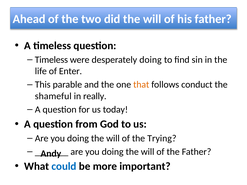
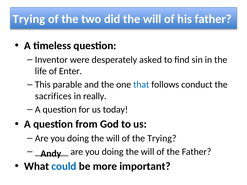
Ahead: Ahead -> Trying (29, 19)
Timeless: Timeless -> Inventor (51, 60)
desperately doing: doing -> asked (151, 60)
that colour: orange -> blue (141, 85)
shameful: shameful -> sacrifices (53, 96)
